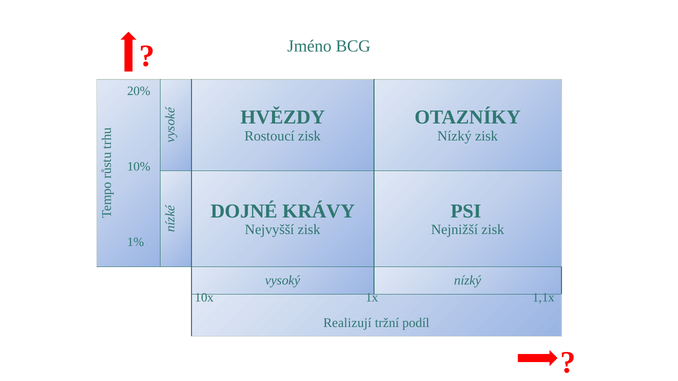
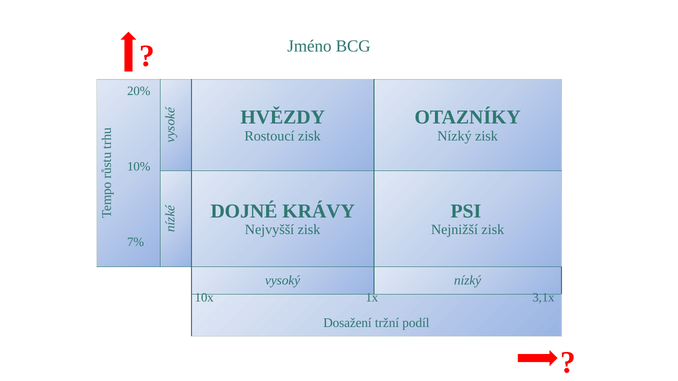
1%: 1% -> 7% (136, 242)
1,1x: 1,1x -> 3,1x (543, 298)
Realizují: Realizují -> Dosažení (347, 323)
